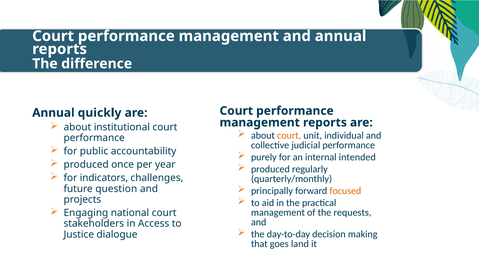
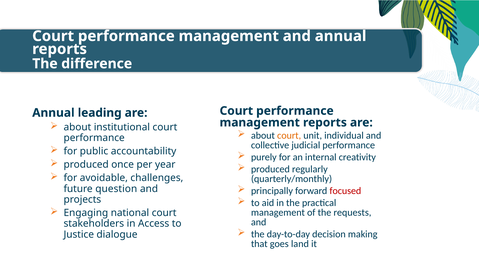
quickly: quickly -> leading (100, 113)
intended: intended -> creativity (357, 157)
indicators: indicators -> avoidable (104, 178)
focused colour: orange -> red (345, 190)
